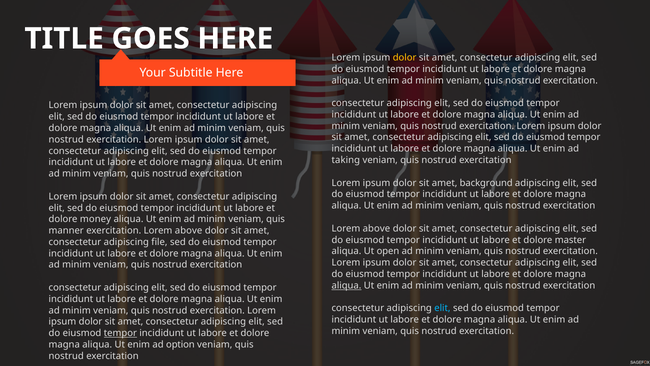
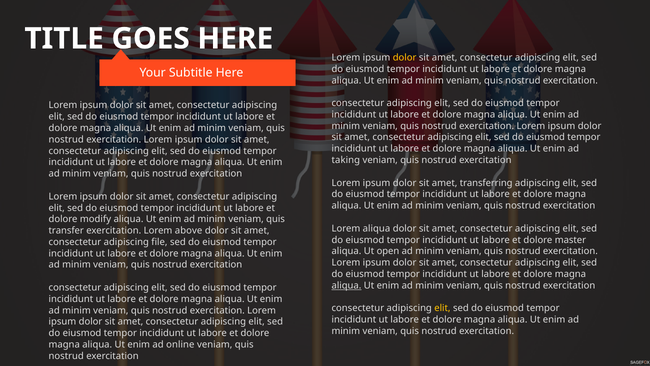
background: background -> transferring (486, 183)
money: money -> modify (96, 219)
above: above -> aliqua (376, 228)
manner: manner -> transfer (66, 230)
elit colour: light blue -> yellow (442, 308)
tempor underline: present -> none (120, 333)
option: option -> online (180, 344)
